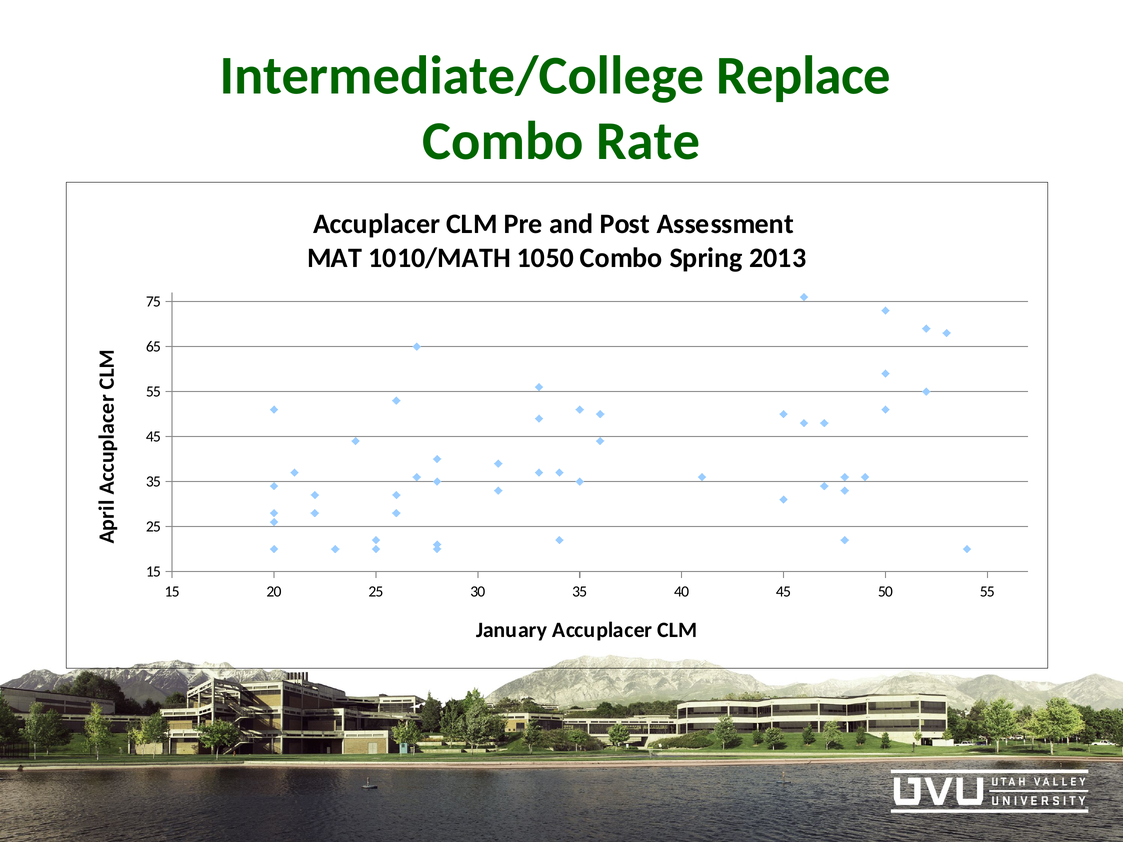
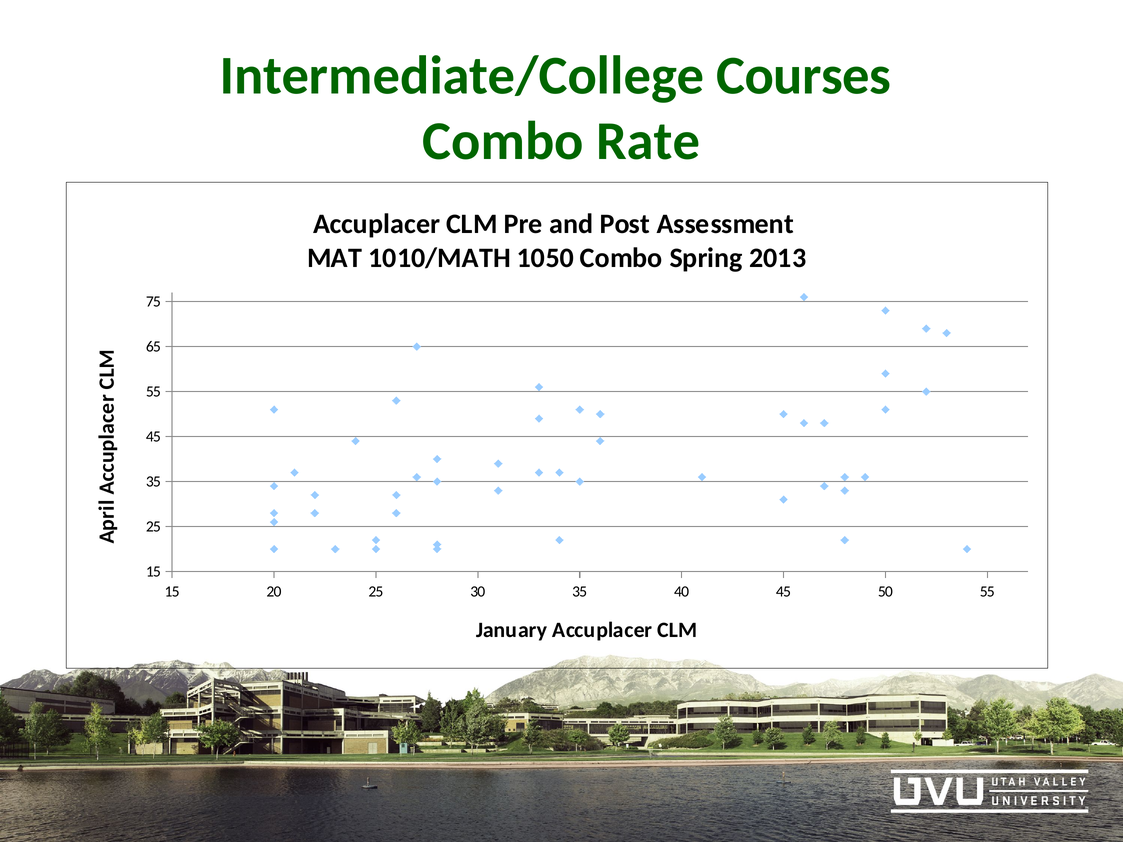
Replace: Replace -> Courses (804, 76)
